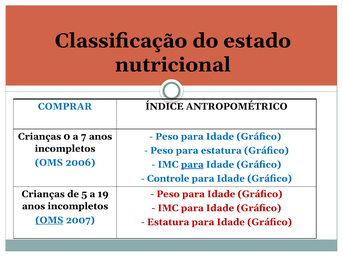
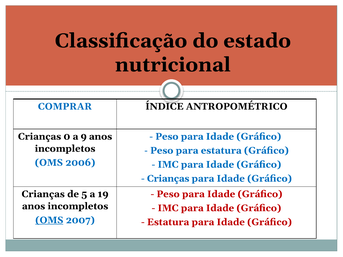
7: 7 -> 9 (84, 137)
para underline: present -> none (192, 165)
Controle: Controle -> Crianças (168, 179)
